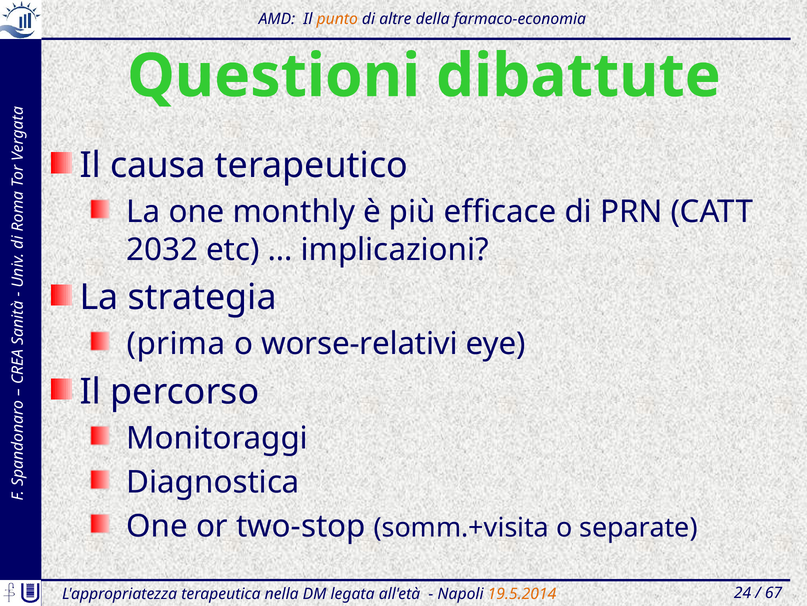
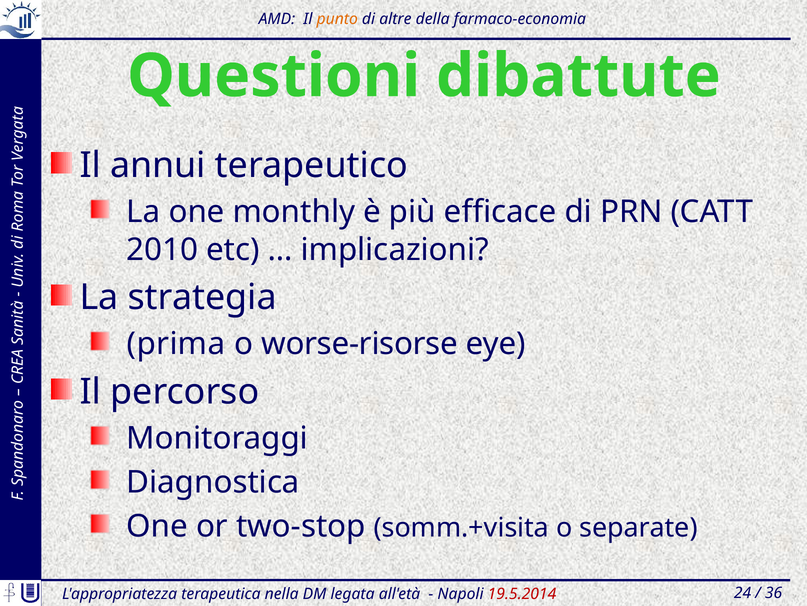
causa: causa -> annui (158, 165)
2032: 2032 -> 2010 (162, 249)
worse-relativi: worse-relativi -> worse-risorse (360, 344)
19.5.2014 colour: orange -> red (522, 593)
67: 67 -> 36 (774, 592)
